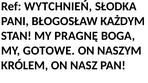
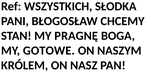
WYTCHNIEŃ: WYTCHNIEŃ -> WSZYSTKICH (58, 6)
KAŻDYM: KAŻDYM -> CHCEMY (123, 21)
